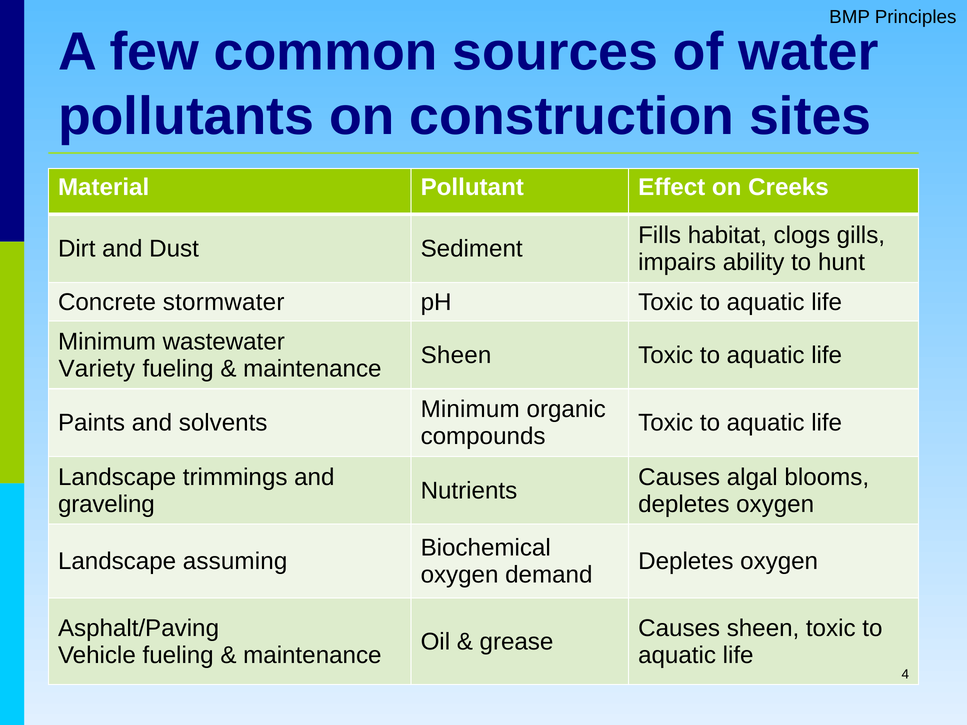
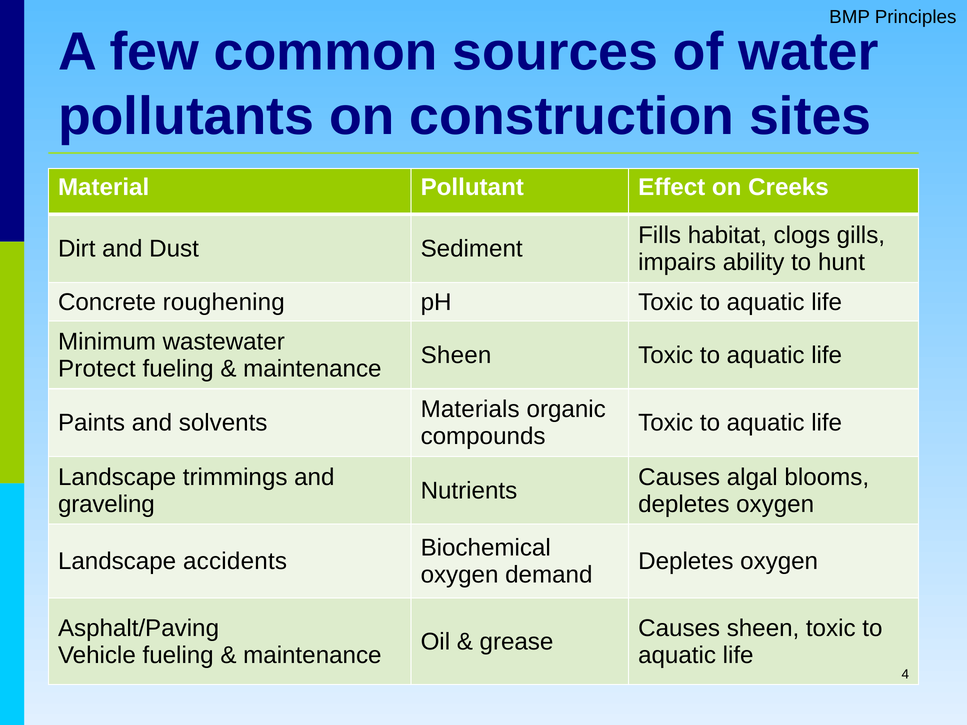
stormwater: stormwater -> roughening (224, 302)
Variety: Variety -> Protect (97, 369)
Minimum: Minimum -> Materials (470, 410)
assuming: assuming -> accidents (235, 562)
